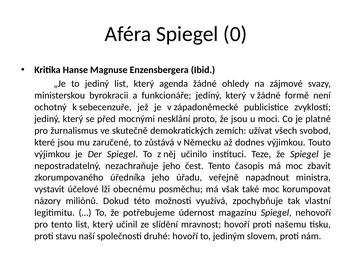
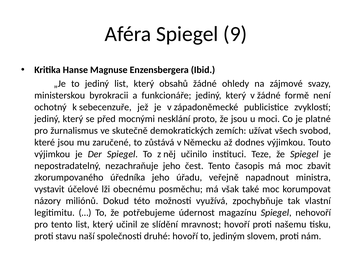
0: 0 -> 9 (235, 34)
agenda: agenda -> obsahů (174, 84)
